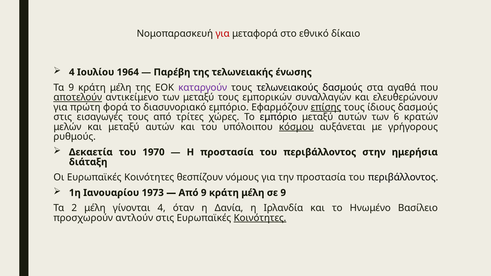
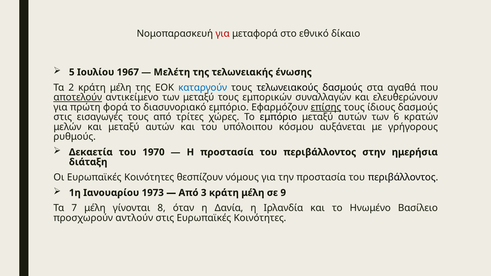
4: 4 -> 5 (72, 72)
1964: 1964 -> 1967 (128, 72)
Παρέβη: Παρέβη -> Μελέτη (172, 72)
Τα 9: 9 -> 2 (71, 88)
καταργούν colour: purple -> blue (203, 88)
κόσμου underline: present -> none (296, 127)
Από 9: 9 -> 3 (204, 193)
2: 2 -> 7 (74, 208)
γίνονται 4: 4 -> 8 (162, 208)
Κοινότητες underline: present -> none (260, 218)
